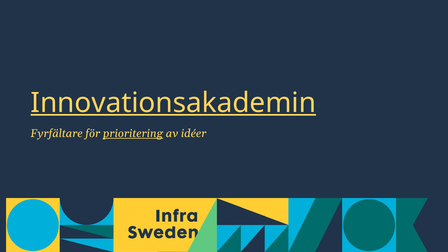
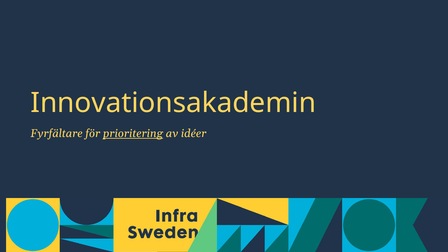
Innovationsakademin underline: present -> none (173, 103)
